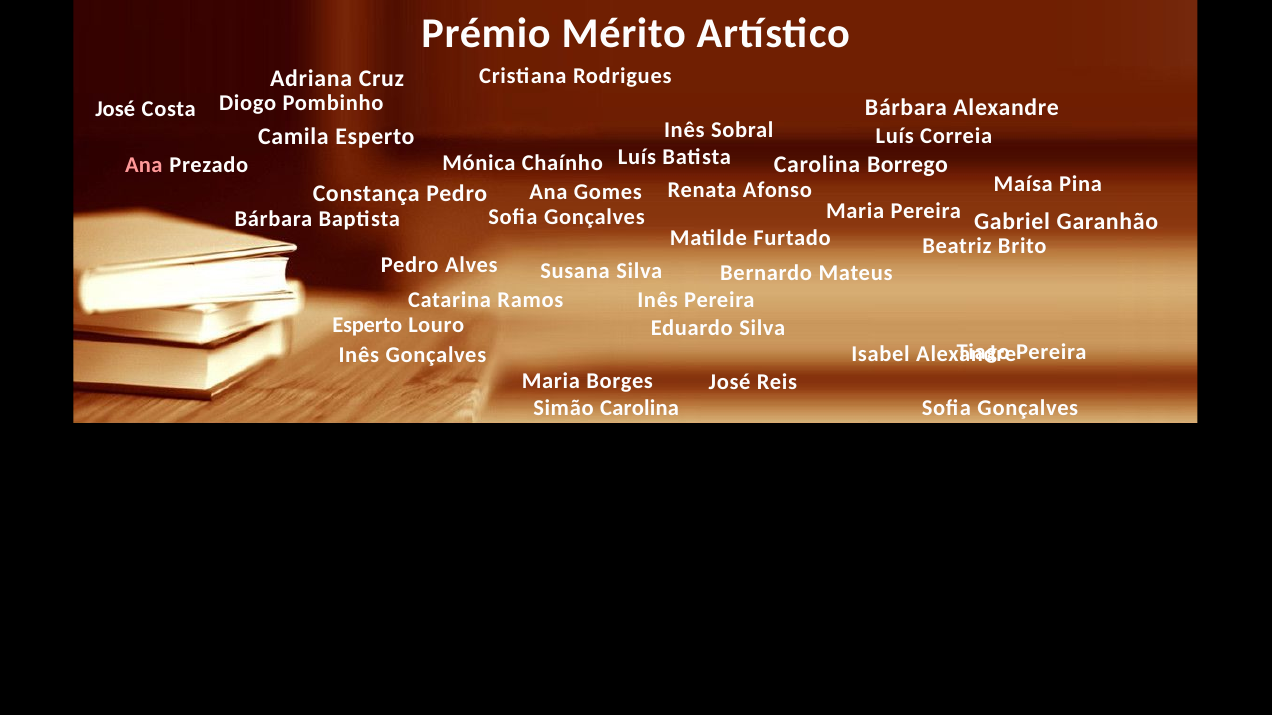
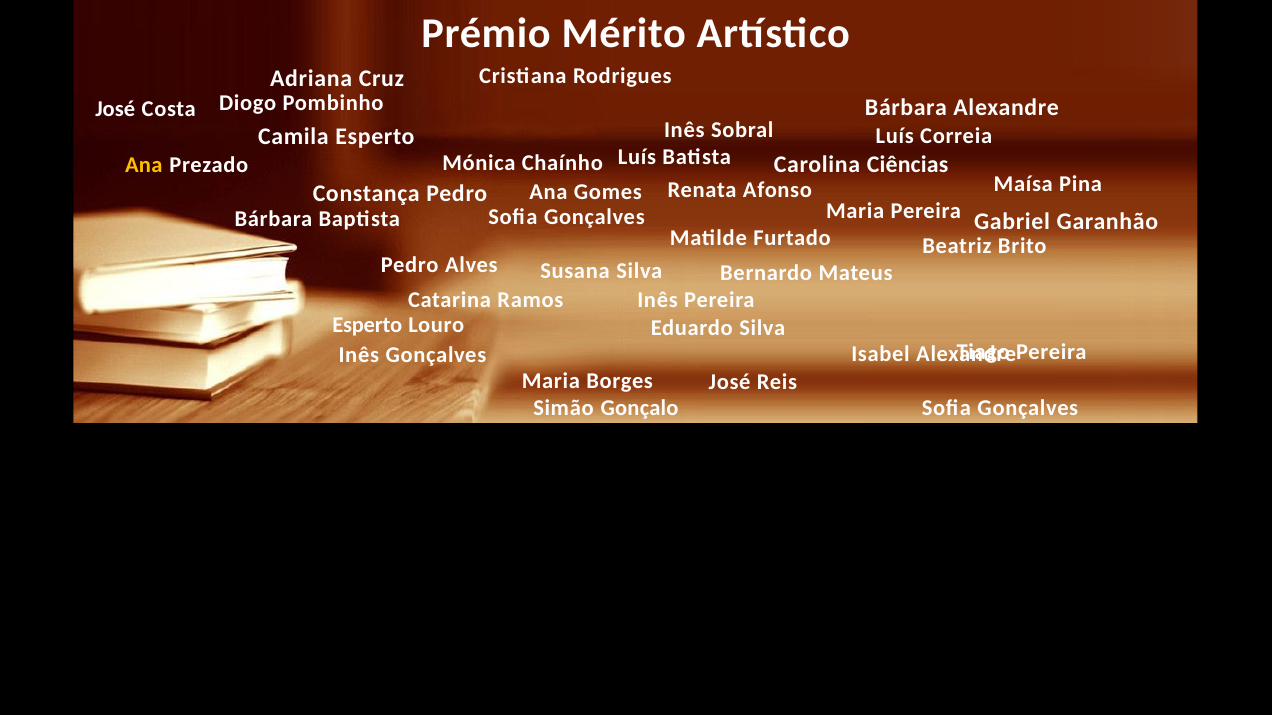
Borrego: Borrego -> Ciências (908, 165)
Ana colour: pink -> yellow (144, 166)
Simão Carolina: Carolina -> Gonçalo (640, 408)
